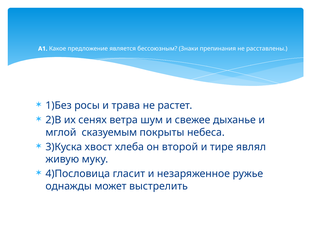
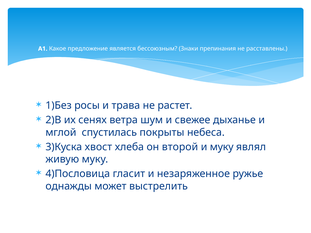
сказуемым: сказуемым -> спустилась (109, 132)
и тире: тире -> муку (222, 147)
